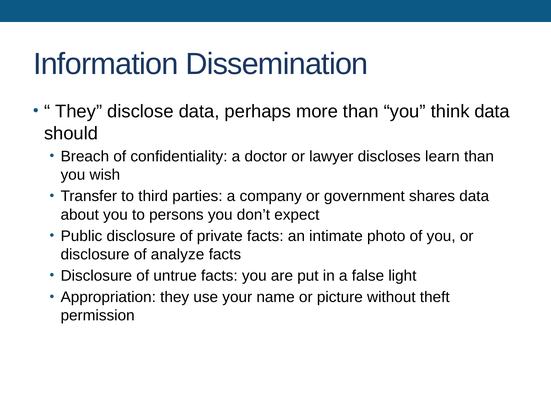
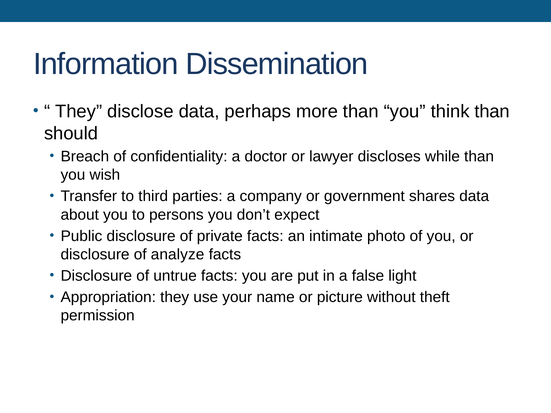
think data: data -> than (492, 111)
learn: learn -> while (442, 157)
